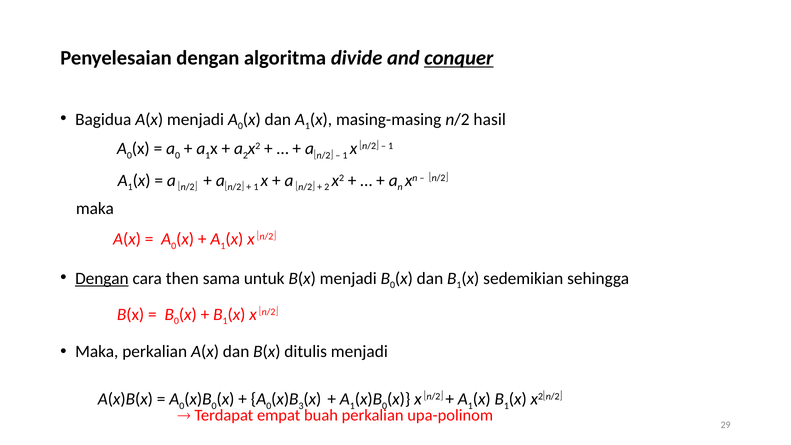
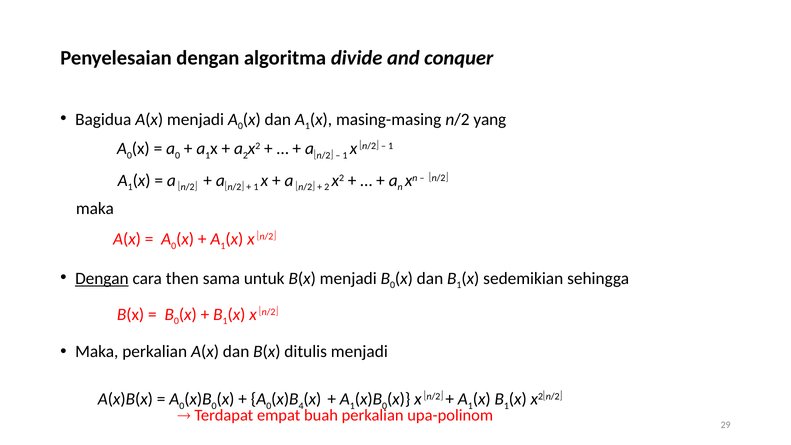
conquer underline: present -> none (459, 58)
hasil: hasil -> yang (490, 119)
3: 3 -> 4 (301, 406)
